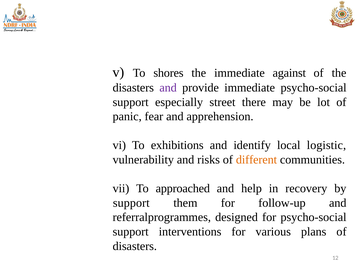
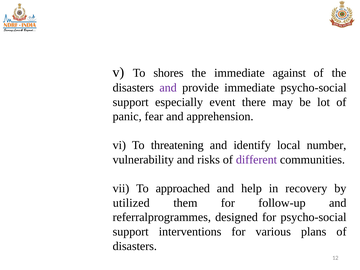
street: street -> event (222, 102)
exhibitions: exhibitions -> threatening (177, 145)
logistic: logistic -> number (326, 145)
different colour: orange -> purple (256, 160)
support: support -> utilized (131, 203)
